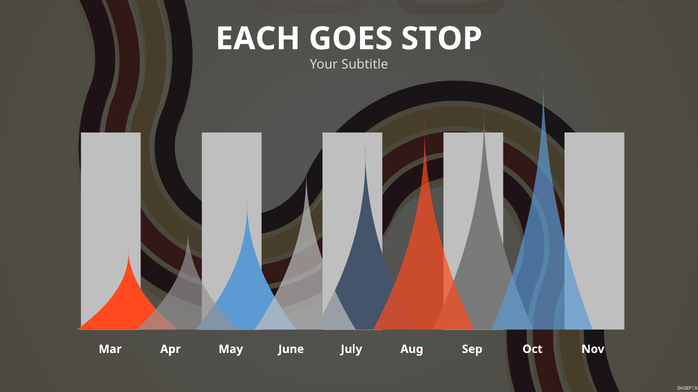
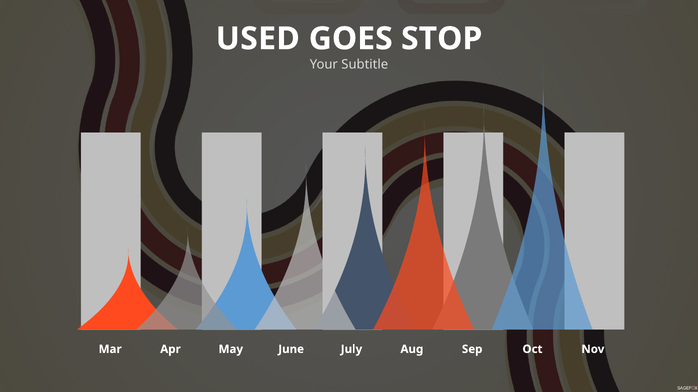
EACH: EACH -> USED (258, 39)
